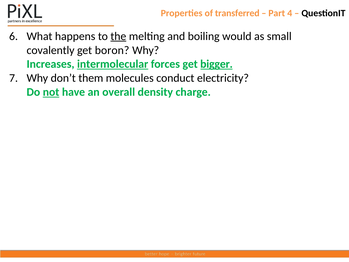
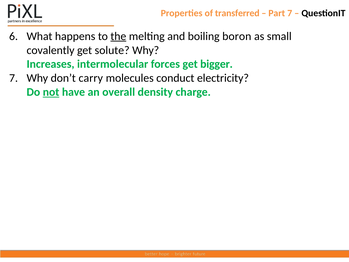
Part 4: 4 -> 7 (290, 13)
would: would -> boron (237, 36)
boron: boron -> solute (112, 50)
intermolecular underline: present -> none (113, 64)
bigger underline: present -> none (217, 64)
them: them -> carry (91, 78)
